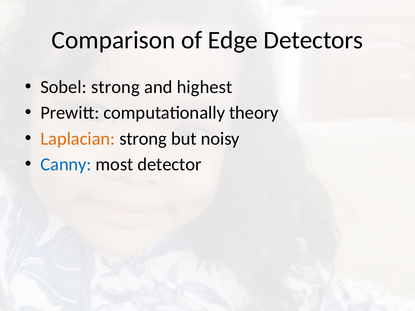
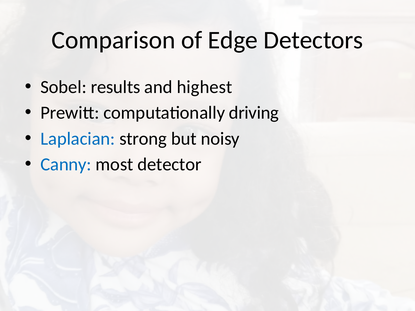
Sobel strong: strong -> results (116, 87)
theory: theory -> driving (254, 113)
Laplacian colour: orange -> blue (78, 139)
